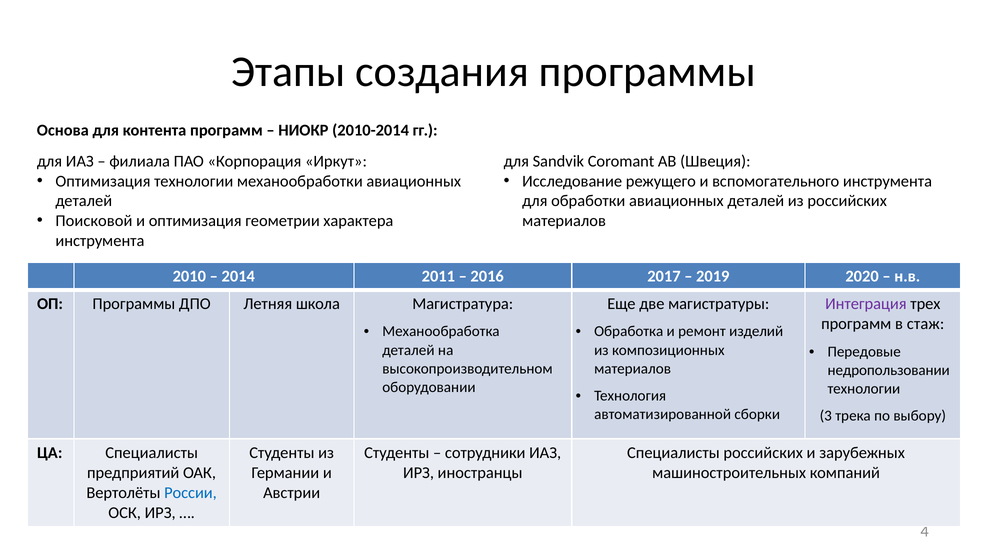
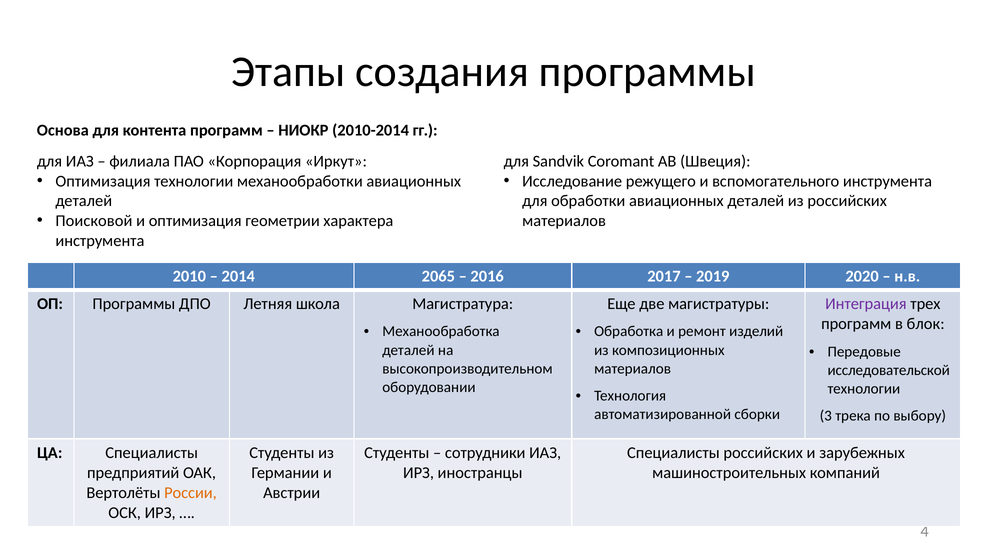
2011: 2011 -> 2065 (438, 276)
стаж: стаж -> блок (926, 324)
недропользовании: недропользовании -> исследовательской (889, 370)
России colour: blue -> orange (190, 493)
